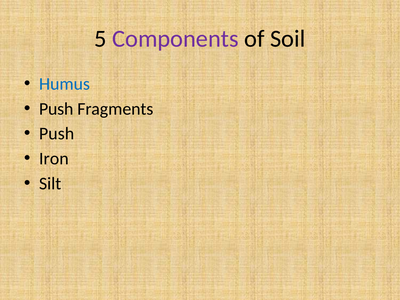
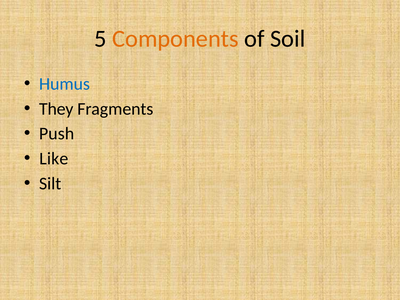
Components colour: purple -> orange (175, 39)
Push: Push -> They (56, 109)
Iron: Iron -> Like (54, 159)
